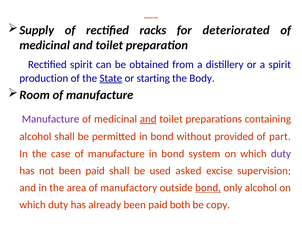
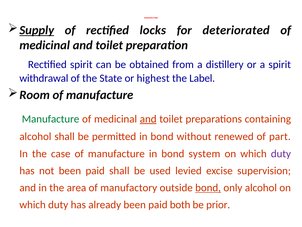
Supply underline: none -> present (37, 30)
racks: racks -> locks (153, 30)
production: production -> withdrawal (44, 78)
State underline: present -> none (111, 78)
starting: starting -> highest (153, 78)
Body: Body -> Label (202, 78)
Manufacture colour: purple -> green (51, 119)
provided: provided -> renewed (234, 136)
asked: asked -> levied (188, 170)
copy: copy -> prior (218, 204)
